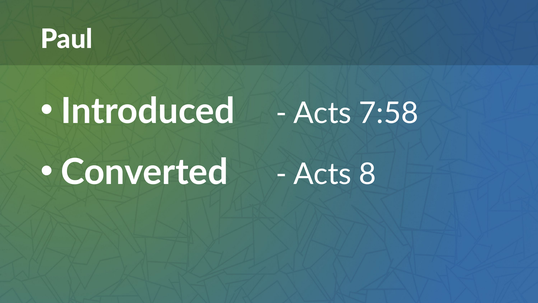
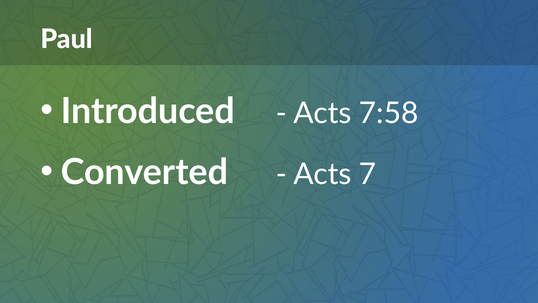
8: 8 -> 7 (368, 174)
